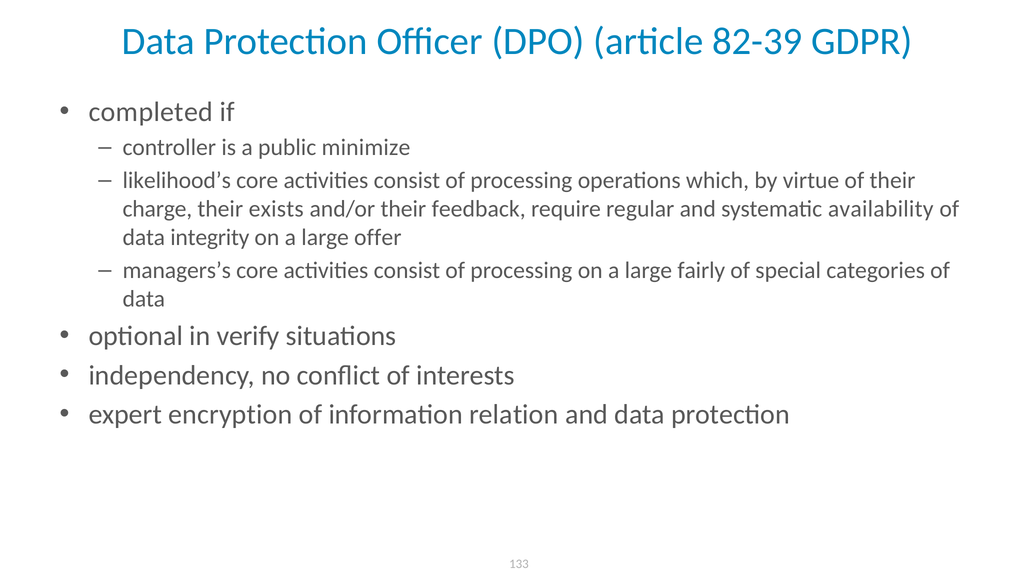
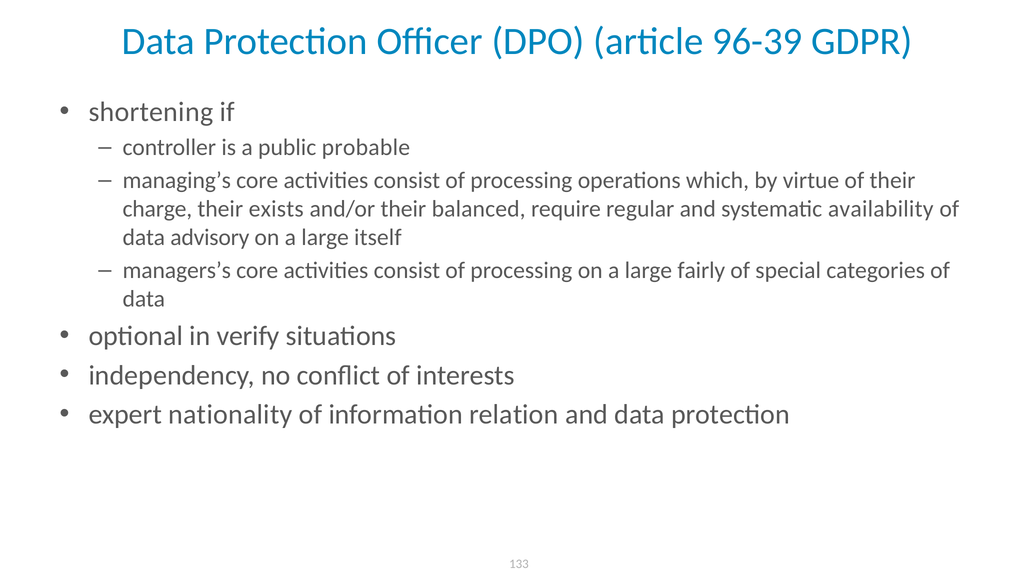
82-39: 82-39 -> 96-39 (757, 41)
completed: completed -> shortening (151, 112)
minimize: minimize -> probable (366, 148)
likelihood’s: likelihood’s -> managing’s (177, 181)
feedback: feedback -> balanced (479, 209)
integrity: integrity -> advisory (210, 238)
offer: offer -> itself (378, 238)
encryption: encryption -> nationality (230, 415)
